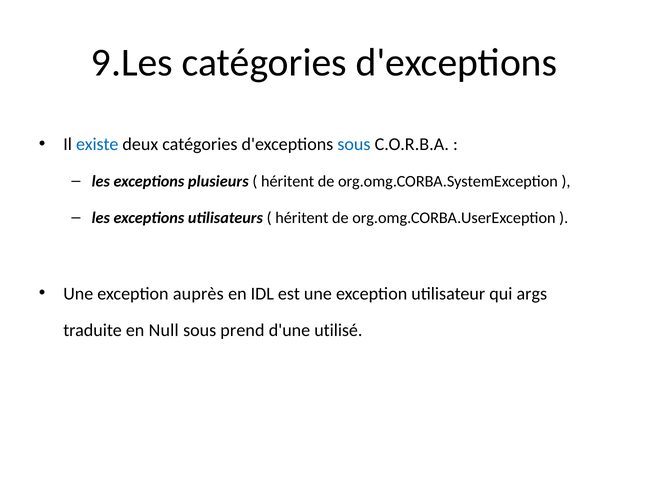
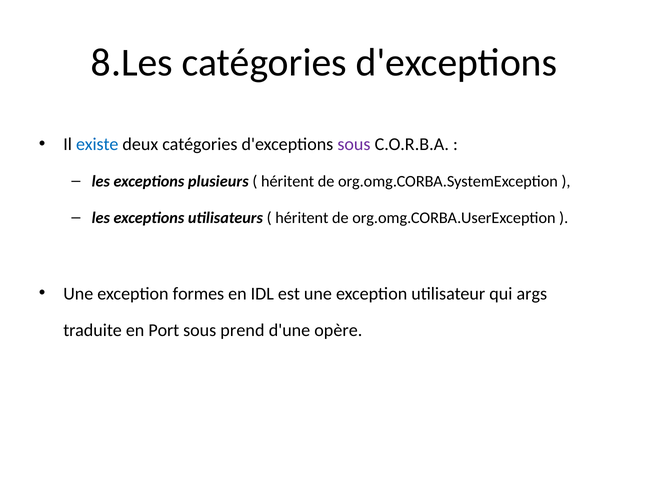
9.Les: 9.Les -> 8.Les (132, 63)
sous colour: blue -> purple (354, 144)
auprès: auprès -> formes (198, 293)
Null: Null -> Port (164, 330)
utilisé: utilisé -> opère (338, 330)
